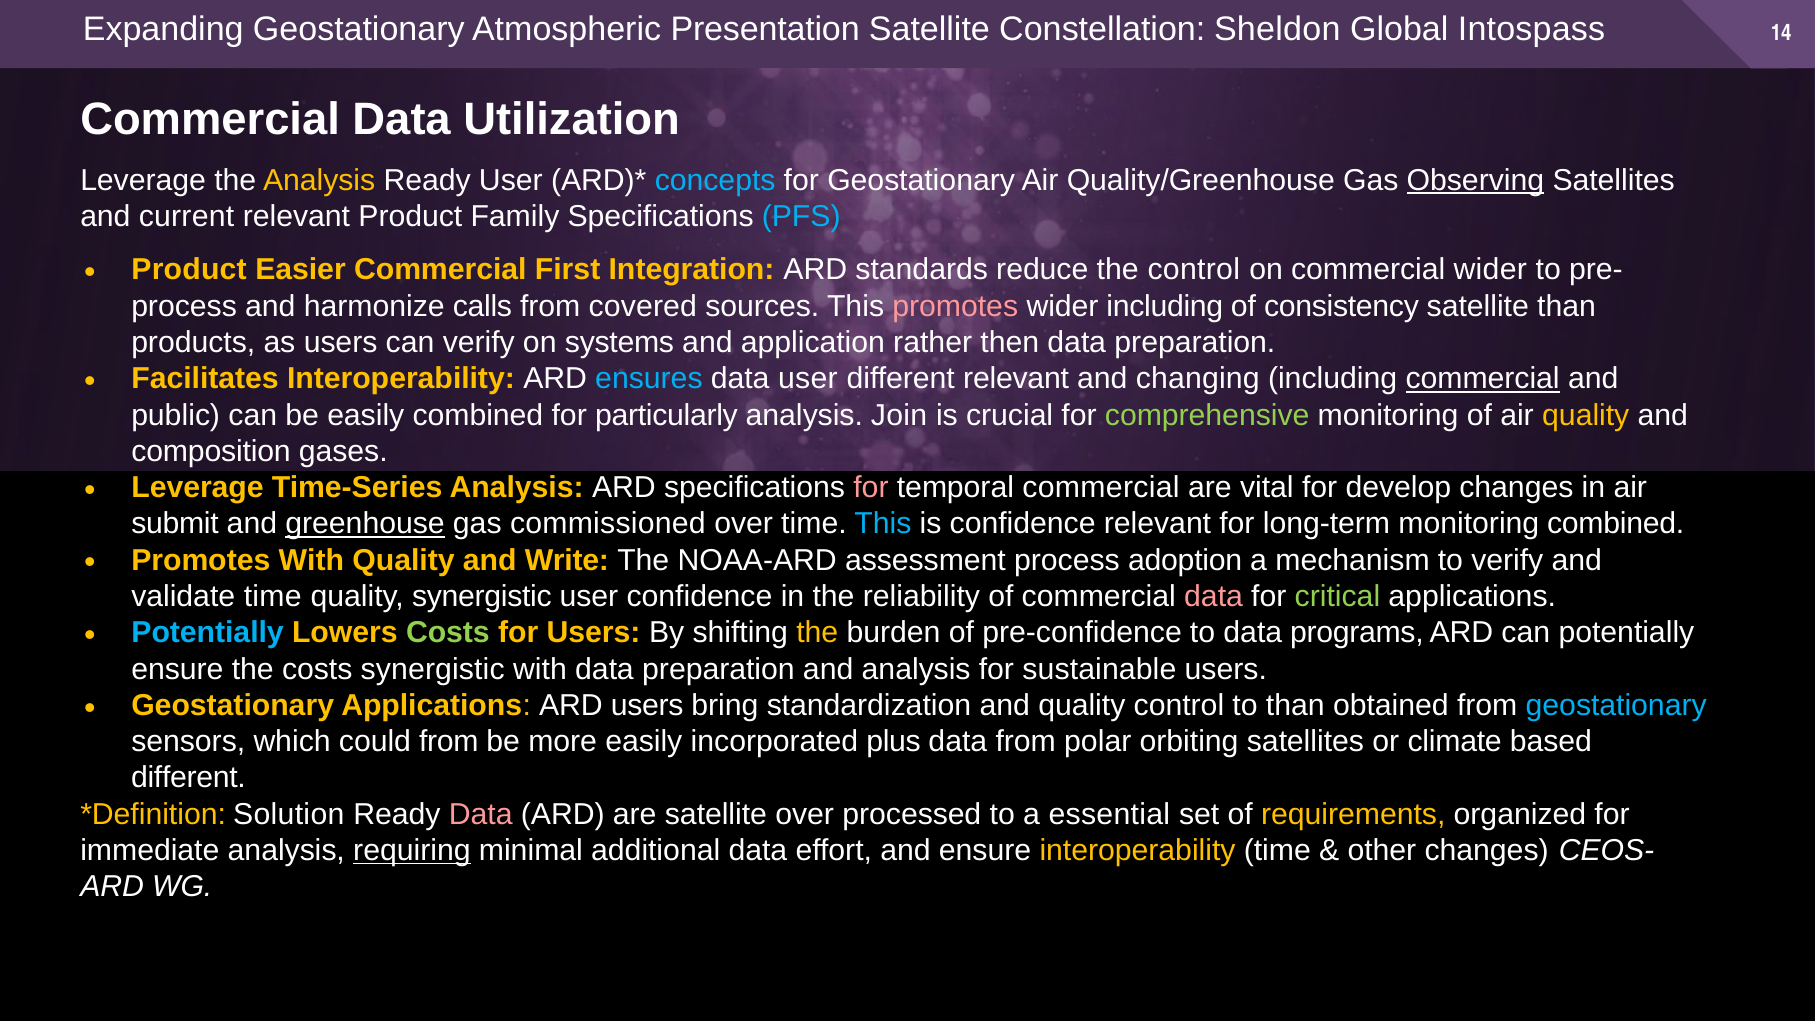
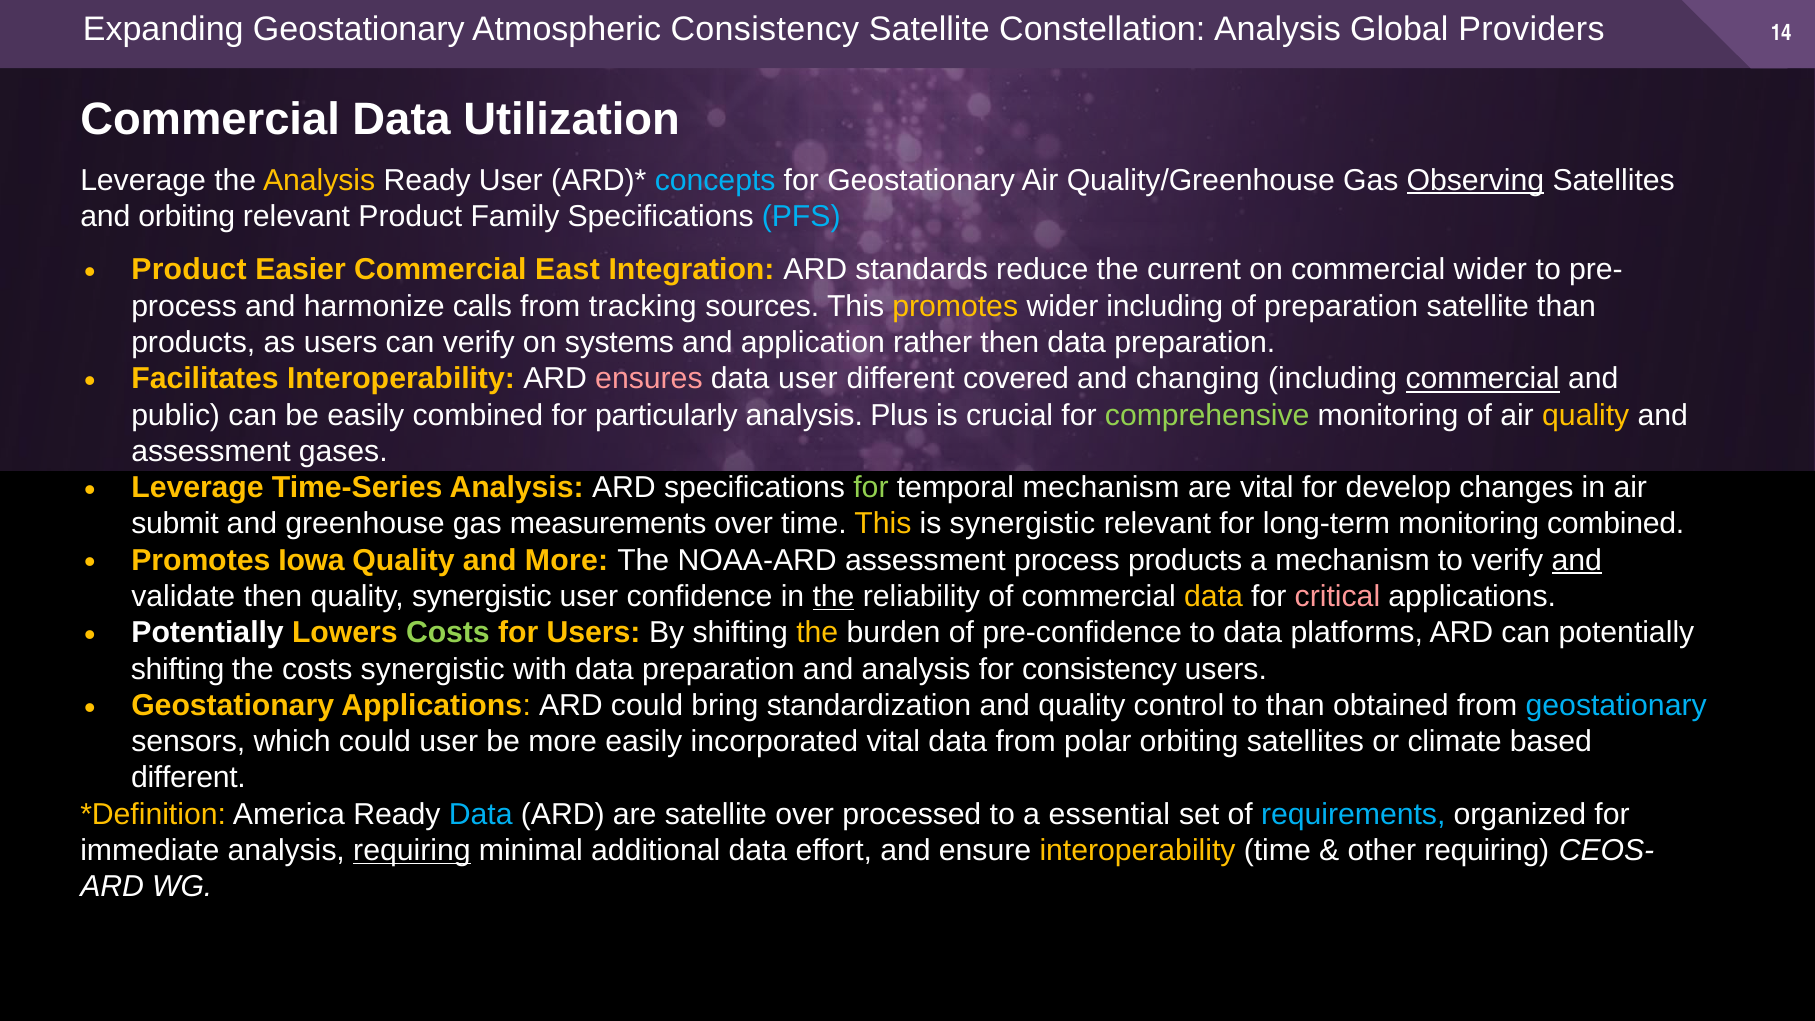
Atmospheric Presentation: Presentation -> Consistency (765, 30)
Constellation Sheldon: Sheldon -> Analysis (1277, 30)
Intospass: Intospass -> Providers (1531, 30)
and current: current -> orbiting (187, 217)
First: First -> East (567, 270)
the control: control -> current (1194, 270)
covered: covered -> tracking (643, 306)
promotes colour: pink -> yellow (955, 306)
of consistency: consistency -> preparation (1341, 306)
ensures colour: light blue -> pink (649, 379)
different relevant: relevant -> covered (1016, 379)
Join: Join -> Plus (899, 415)
composition: composition -> assessment (211, 451)
for colour: pink -> light green (871, 488)
temporal commercial: commercial -> mechanism (1101, 488)
greenhouse underline: present -> none (365, 524)
commissioned: commissioned -> measurements (608, 524)
This colour: light blue -> yellow (883, 524)
is confidence: confidence -> synergistic (1022, 524)
Promotes With: With -> Iowa (312, 560)
and Write: Write -> More (567, 560)
process adoption: adoption -> products (1185, 560)
and underline: none -> present (1577, 560)
validate time: time -> then (273, 597)
the underline: none -> present (833, 597)
data colour: pink -> yellow (1214, 597)
critical colour: light green -> pink (1337, 597)
Potentially colour: light blue -> white (208, 633)
programs: programs -> platforms (1357, 633)
ensure: ensure -> shifting (178, 669)
for sustainable: sustainable -> consistency (1100, 669)
ARD users: users -> could (647, 705)
could from: from -> user (449, 742)
incorporated plus: plus -> vital (893, 742)
Solution: Solution -> America (289, 814)
Data colour: pink -> light blue (481, 814)
requirements colour: yellow -> light blue (1353, 814)
other changes: changes -> requiring (1487, 850)
